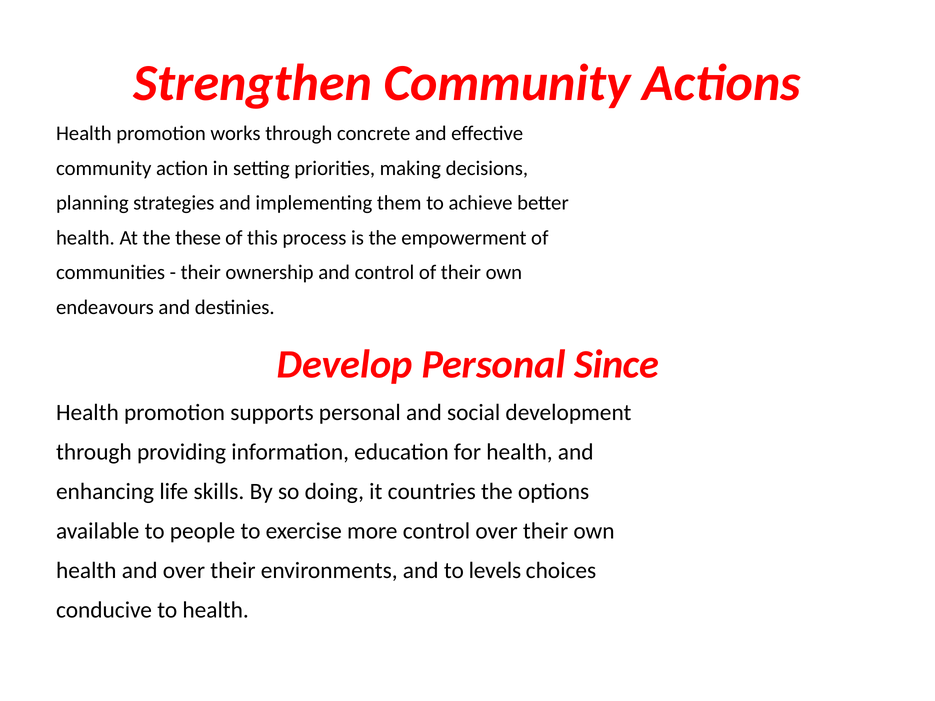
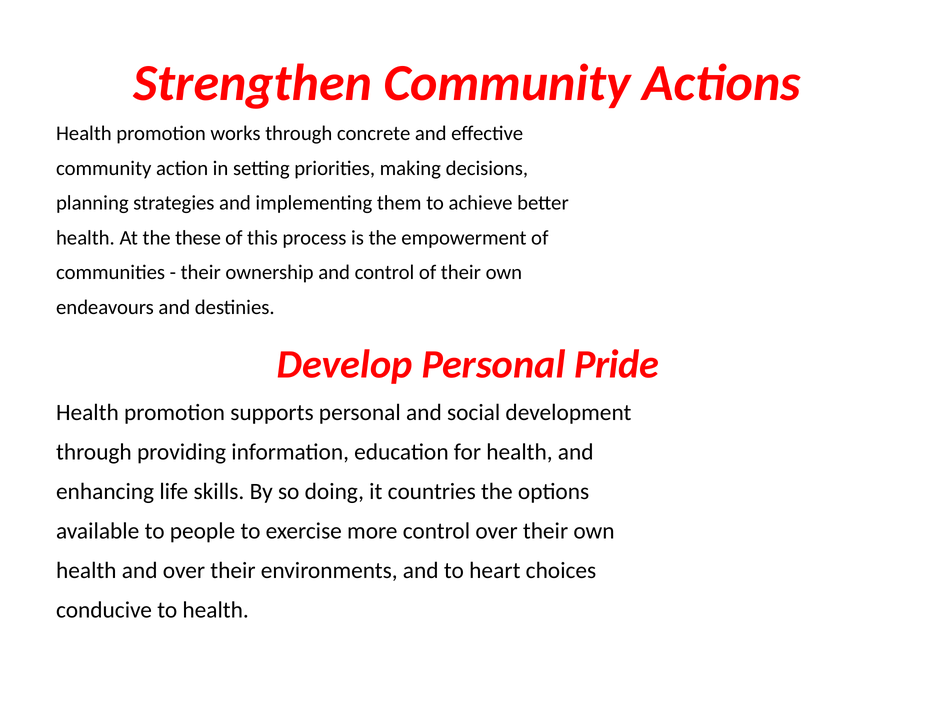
Since: Since -> Pride (617, 364)
levels: levels -> heart (495, 571)
